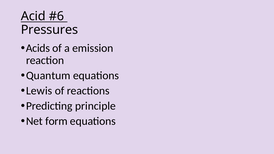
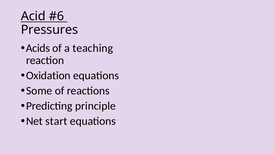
emission: emission -> teaching (93, 48)
Quantum: Quantum -> Oxidation (48, 76)
Lewis: Lewis -> Some (39, 91)
form: form -> start (56, 121)
